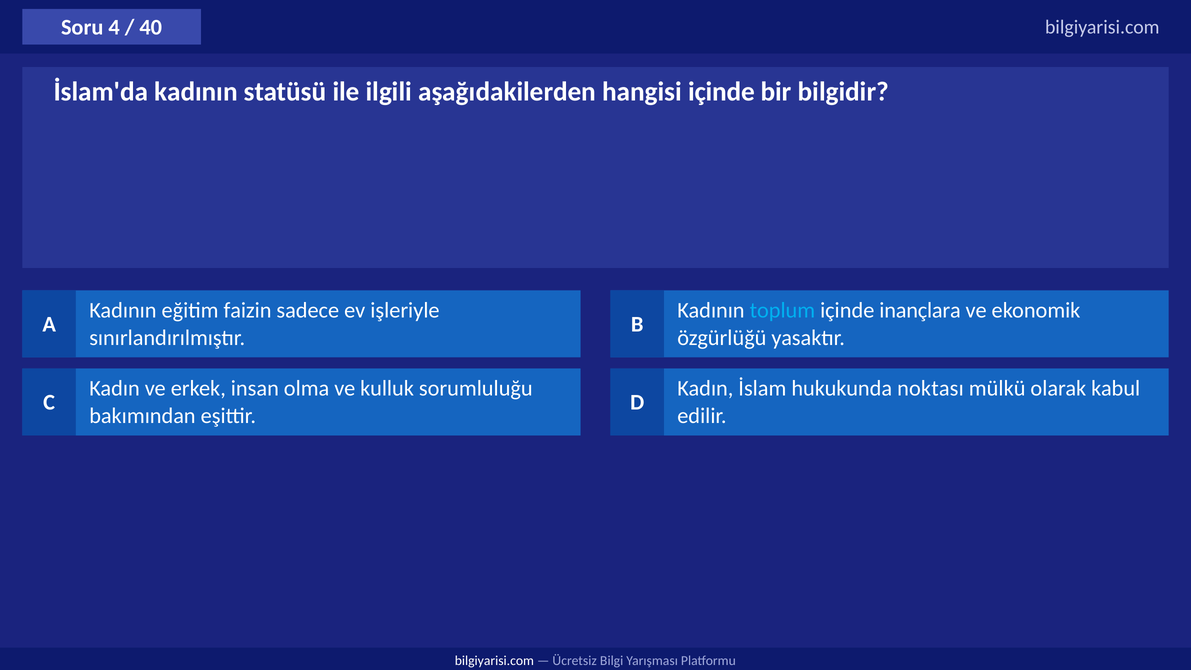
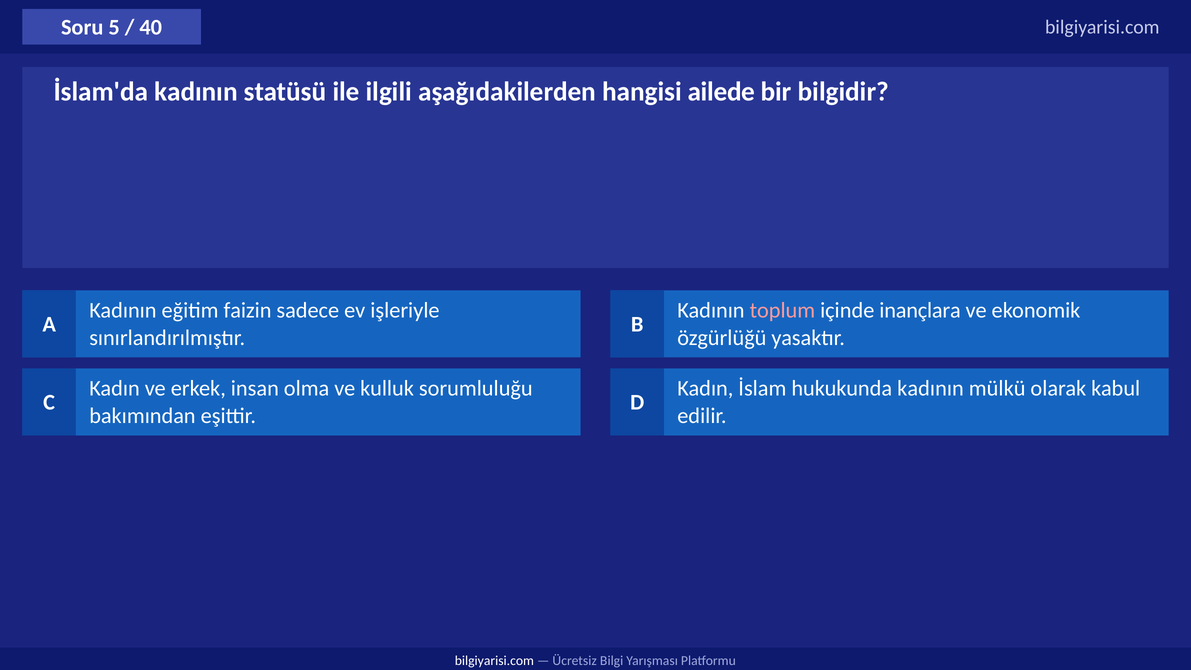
4: 4 -> 5 (114, 27)
hangisi içinde: içinde -> ailede (721, 92)
toplum colour: light blue -> pink (782, 310)
hukukunda noktası: noktası -> kadının (931, 389)
